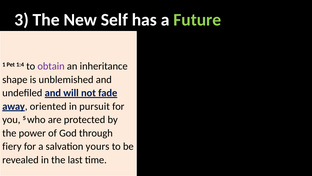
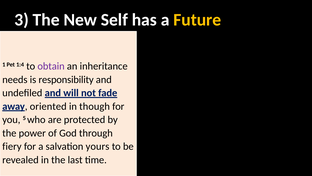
Future colour: light green -> yellow (197, 20)
shape: shape -> needs (15, 79)
unblemished: unblemished -> responsibility (66, 79)
pursuit: pursuit -> though (95, 106)
